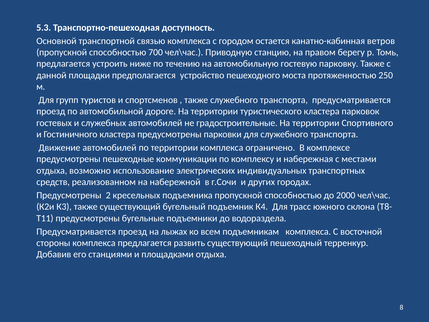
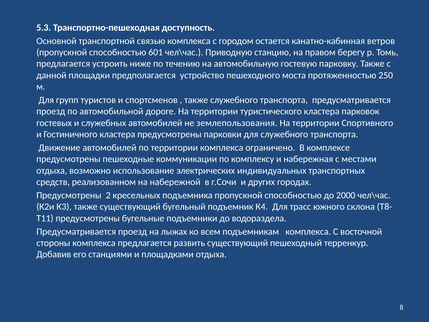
700: 700 -> 601 (156, 52)
градостроительные: градостроительные -> землепользования (237, 123)
